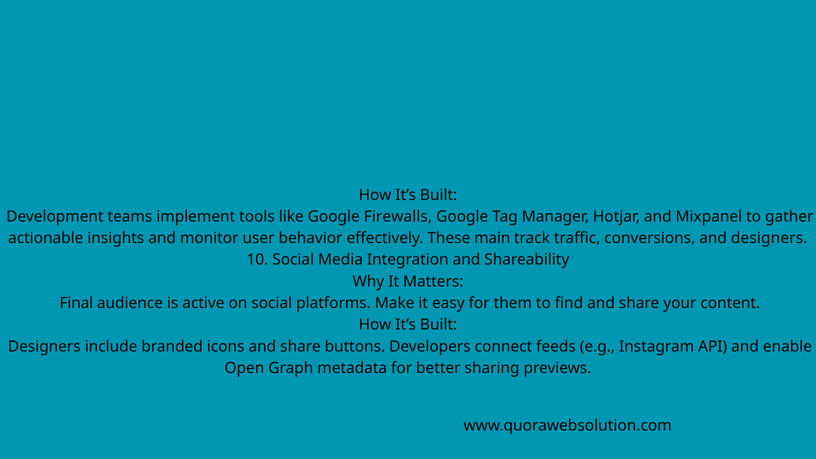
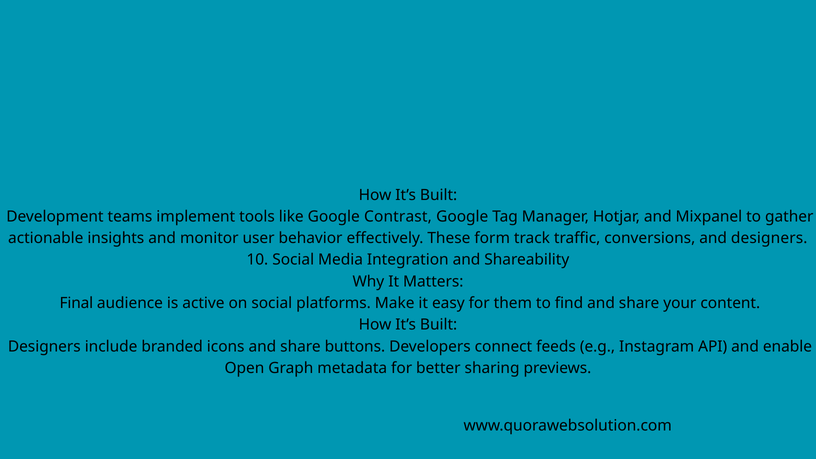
Firewalls: Firewalls -> Contrast (398, 217)
main: main -> form (492, 238)
